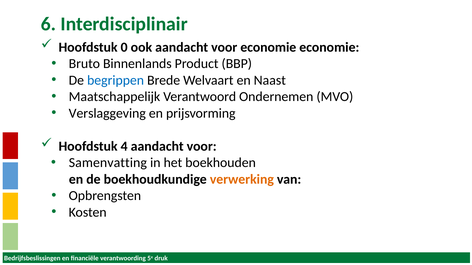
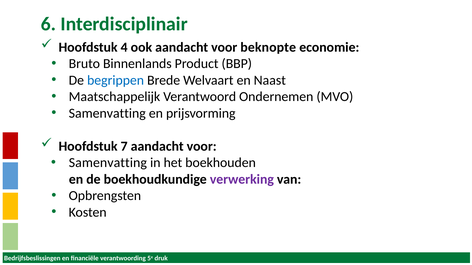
0: 0 -> 4 (124, 47)
voor economie: economie -> beknopte (268, 47)
Verslaggeving: Verslaggeving -> Samenvatting (107, 113)
4: 4 -> 7 (124, 146)
verwerking colour: orange -> purple (242, 180)
